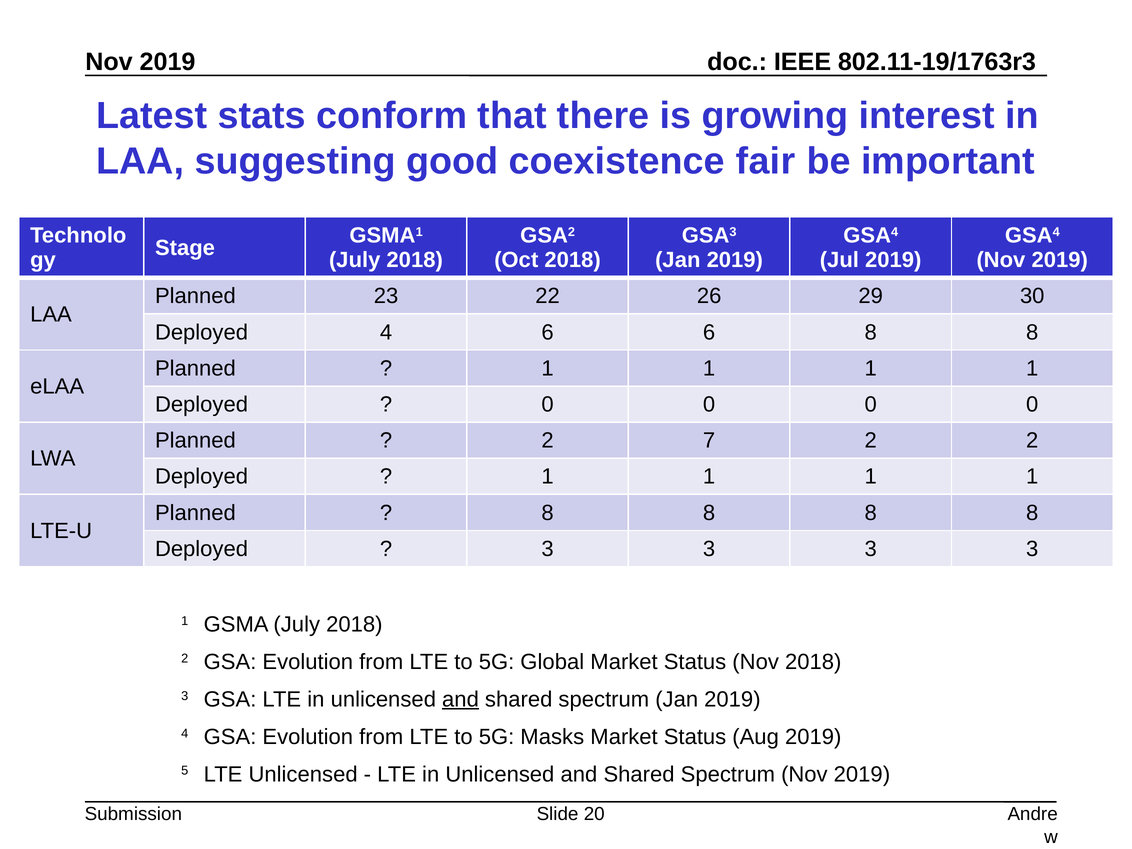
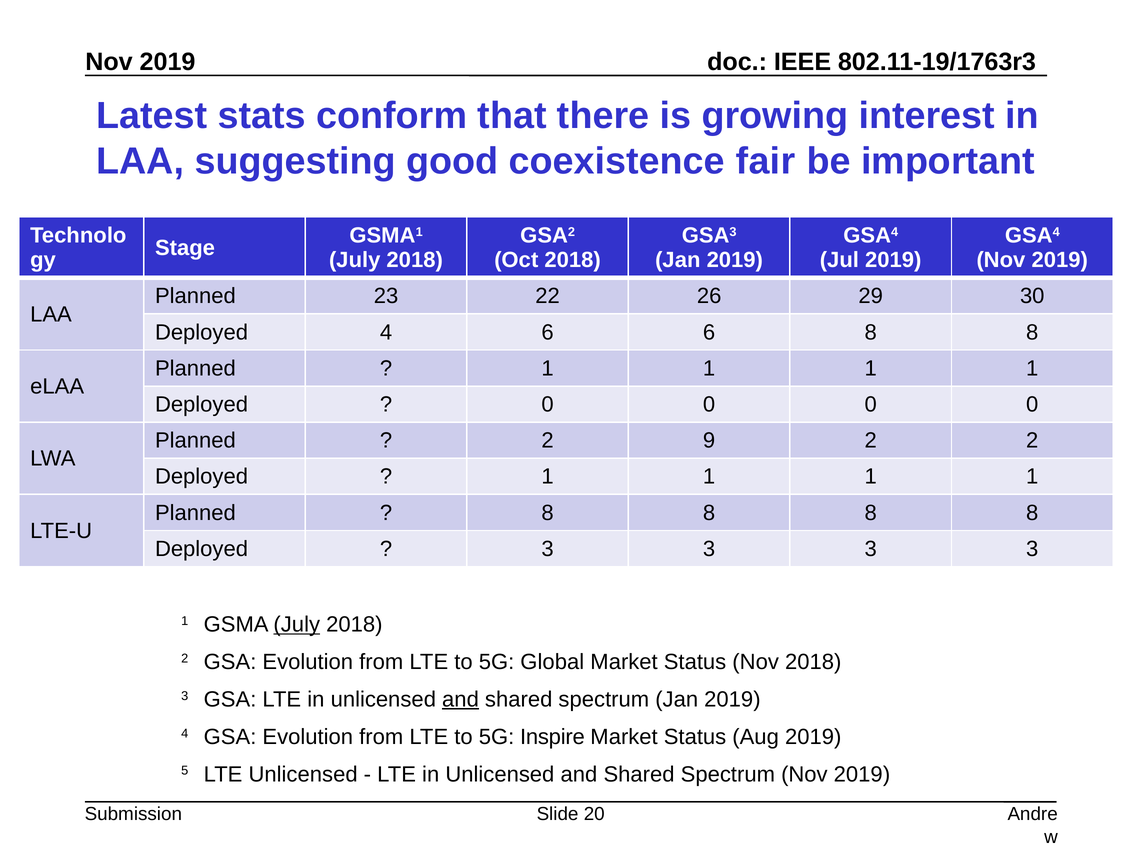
7: 7 -> 9 (709, 441)
July underline: none -> present (297, 625)
Masks: Masks -> Inspire (552, 737)
